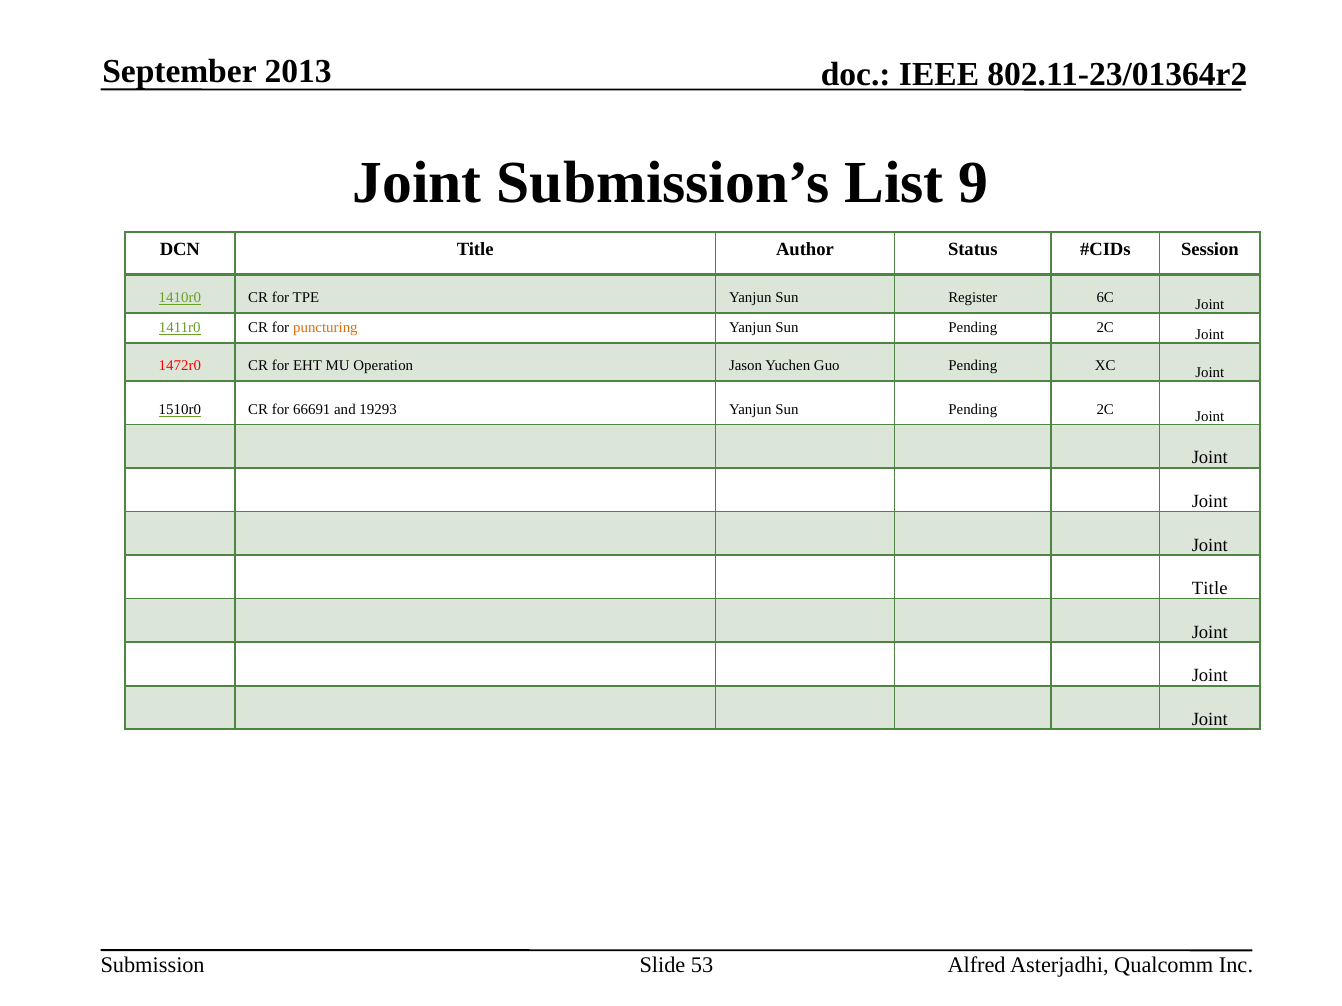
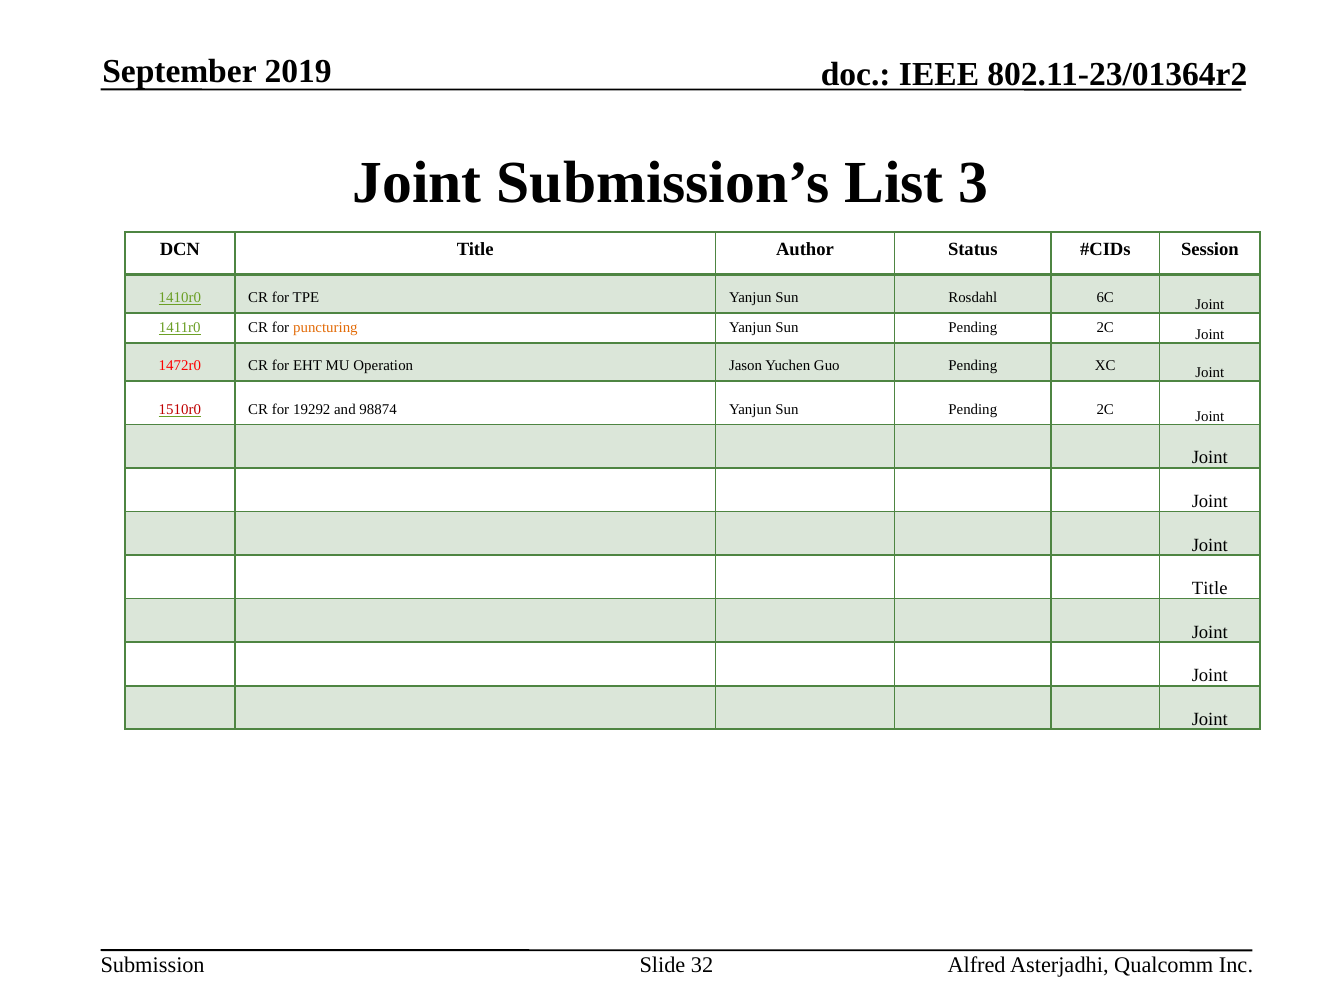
2013: 2013 -> 2019 (298, 71)
9: 9 -> 3 (974, 183)
Register: Register -> Rosdahl (973, 298)
1510r0 colour: black -> red (180, 410)
66691: 66691 -> 19292 (312, 410)
19293: 19293 -> 98874 (378, 410)
53: 53 -> 32 (702, 965)
